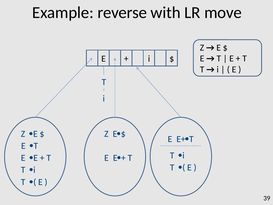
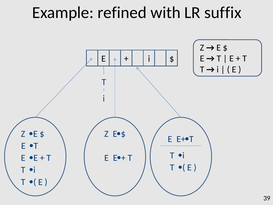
reverse: reverse -> refined (122, 13)
move: move -> suffix (223, 13)
